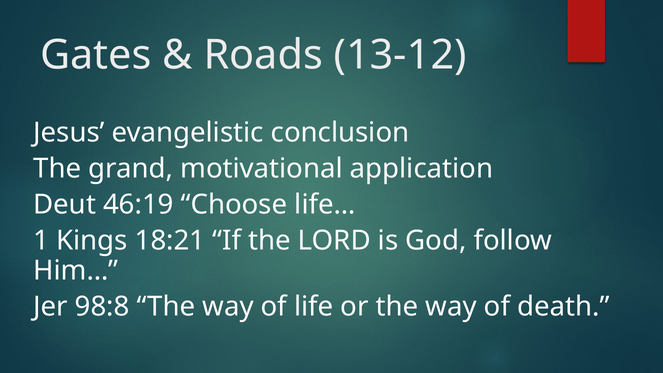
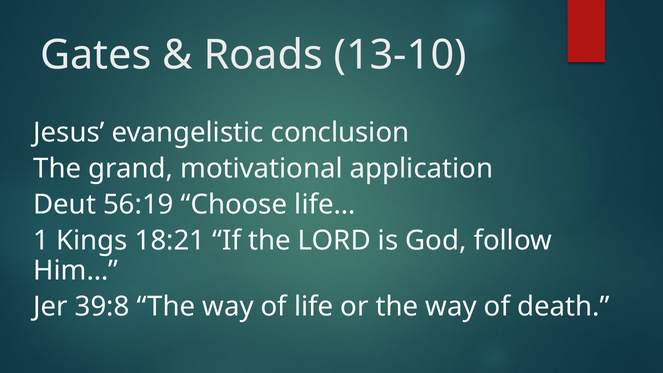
13-12: 13-12 -> 13-10 (400, 55)
46:19: 46:19 -> 56:19 (138, 205)
98:8: 98:8 -> 39:8 (102, 307)
